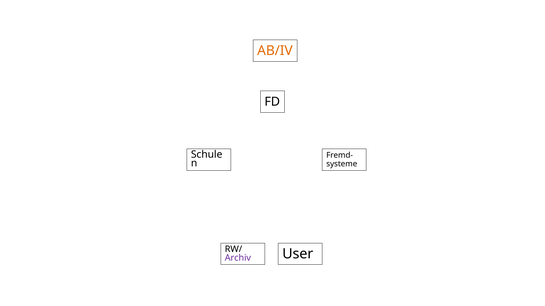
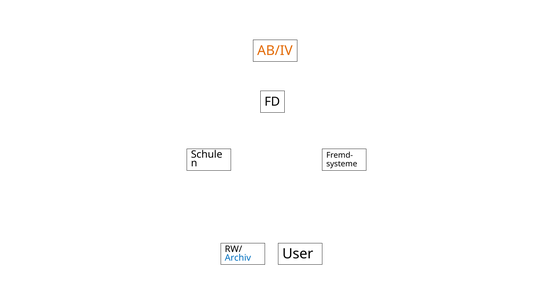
Archiv colour: purple -> blue (238, 258)
